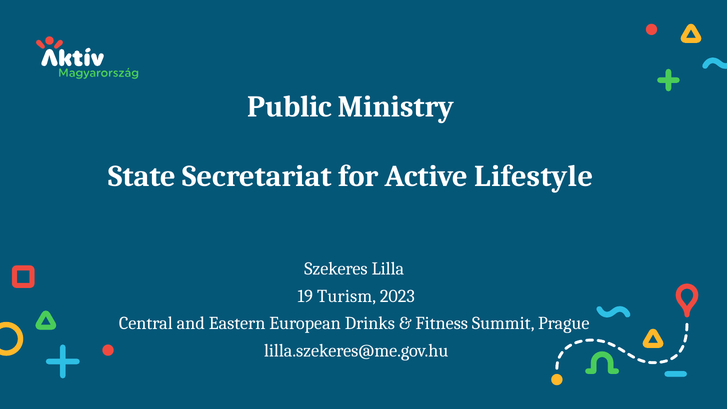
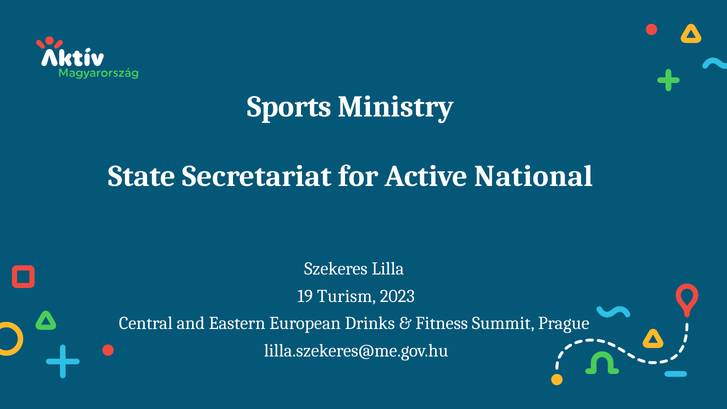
Public: Public -> Sports (290, 107)
Lifestyle: Lifestyle -> National (534, 176)
